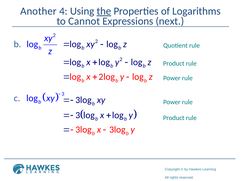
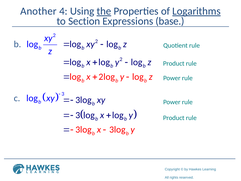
Logarithms underline: none -> present (197, 11)
Cannot: Cannot -> Section (84, 21)
next: next -> base (170, 21)
